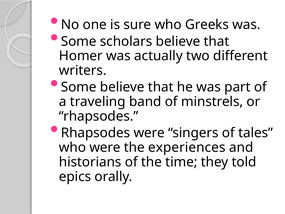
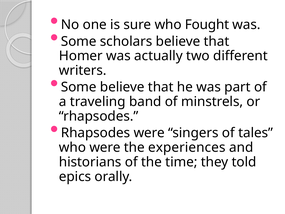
Greeks: Greeks -> Fought (207, 25)
